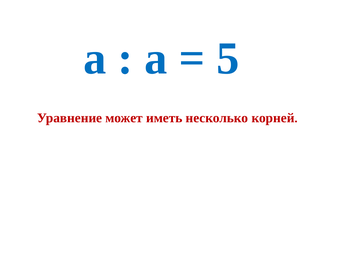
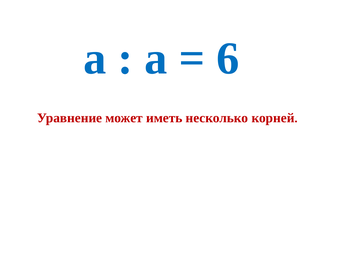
5: 5 -> 6 (228, 58)
